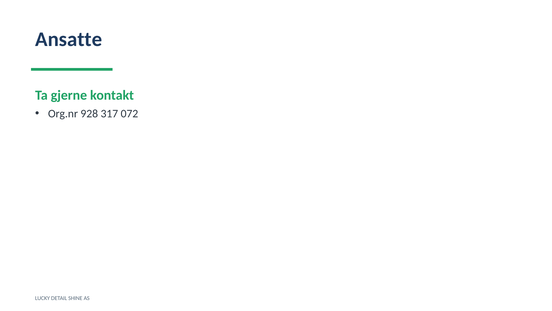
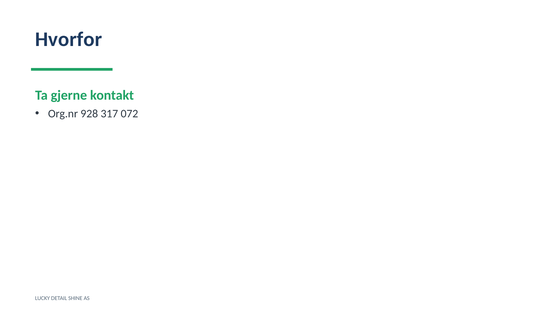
Ansatte: Ansatte -> Hvorfor (69, 39)
